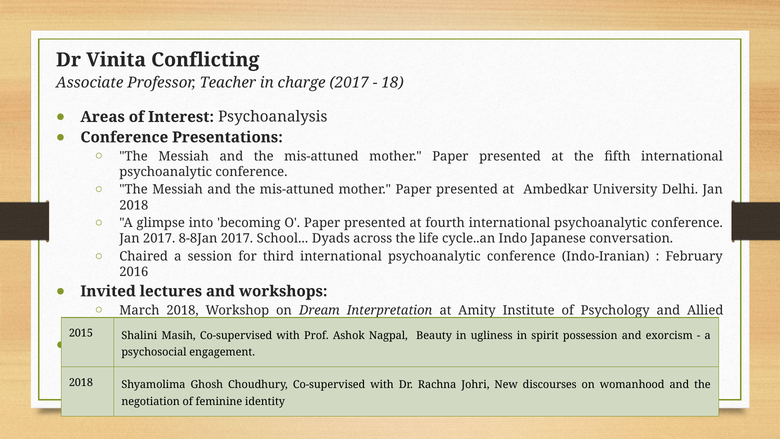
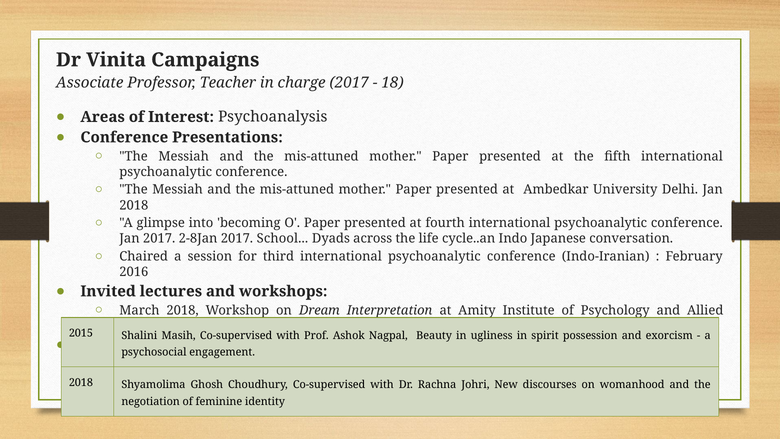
Conflicting: Conflicting -> Campaigns (205, 60)
8-8Jan: 8-8Jan -> 2-8Jan (198, 239)
